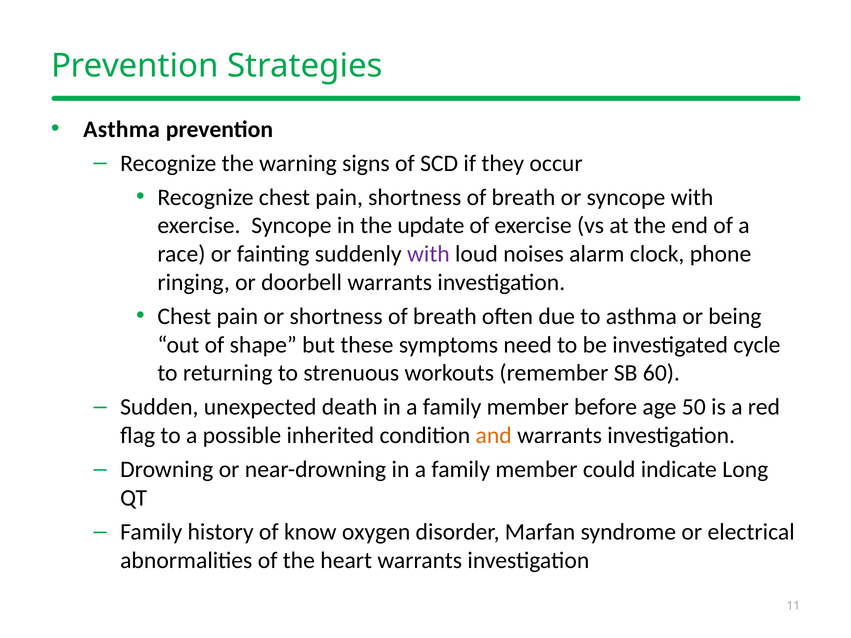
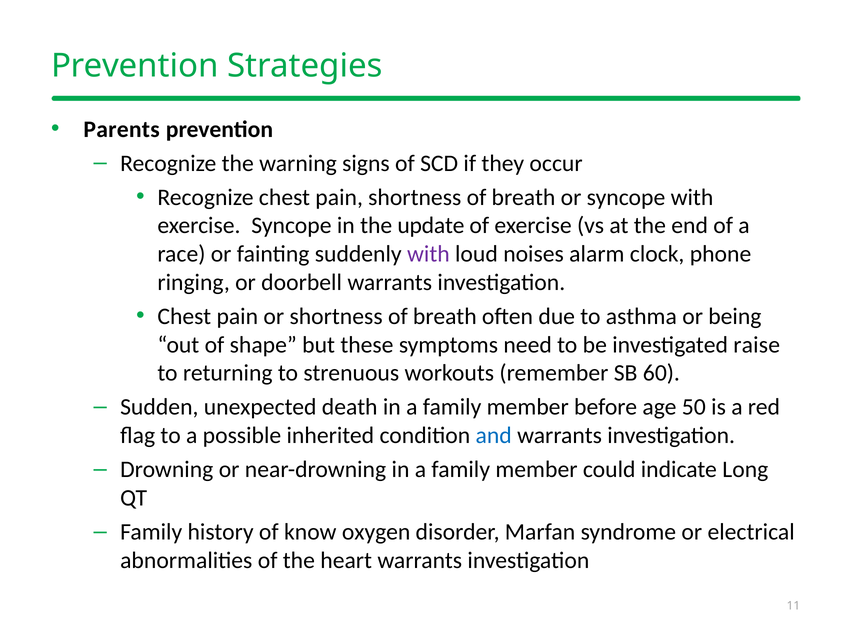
Asthma: Asthma -> Parents (122, 129)
cycle: cycle -> raise (757, 345)
and colour: orange -> blue (494, 436)
